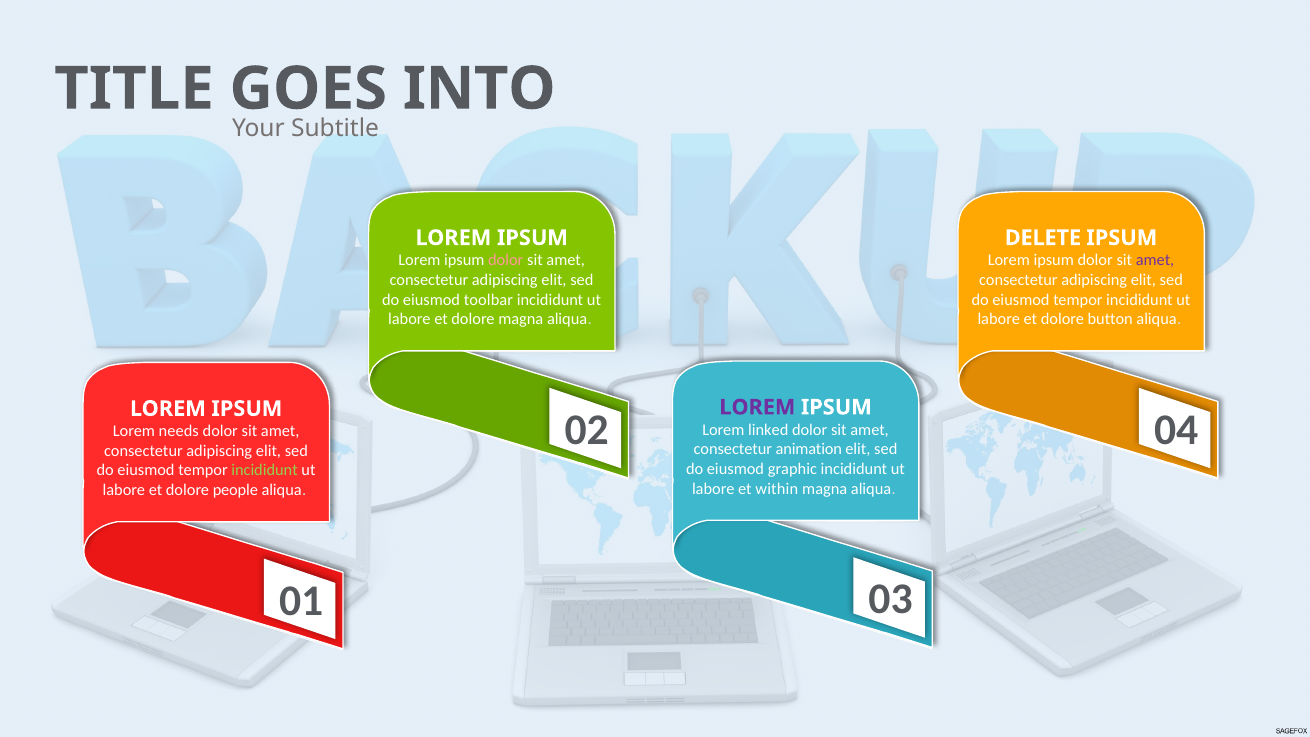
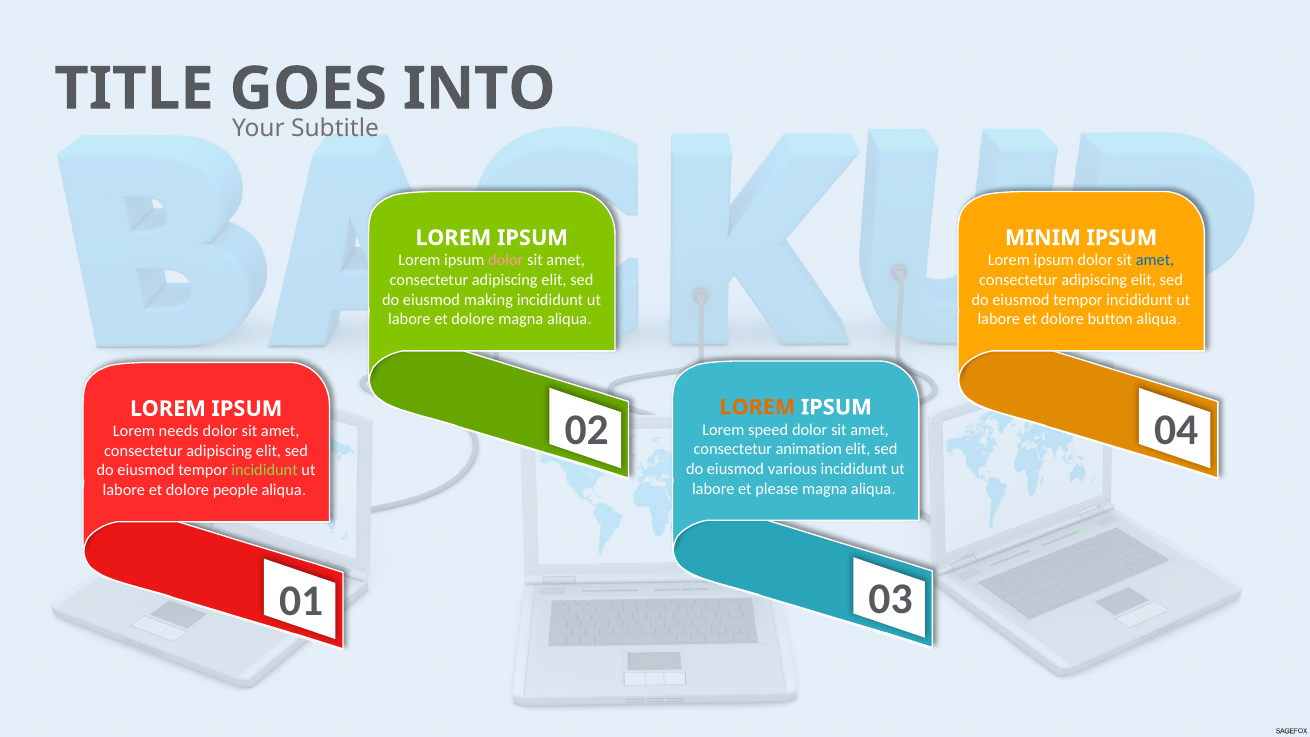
DELETE: DELETE -> MINIM (1043, 238)
amet colour: purple -> blue (1155, 260)
toolbar: toolbar -> making (488, 300)
LOREM colour: purple -> orange (757, 407)
linked: linked -> speed (768, 430)
graphic: graphic -> various (792, 469)
within: within -> please (777, 489)
